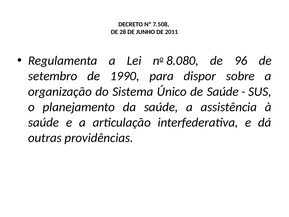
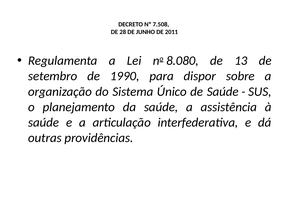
96: 96 -> 13 (241, 61)
